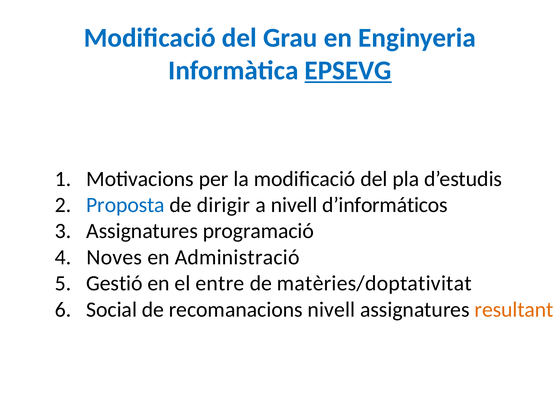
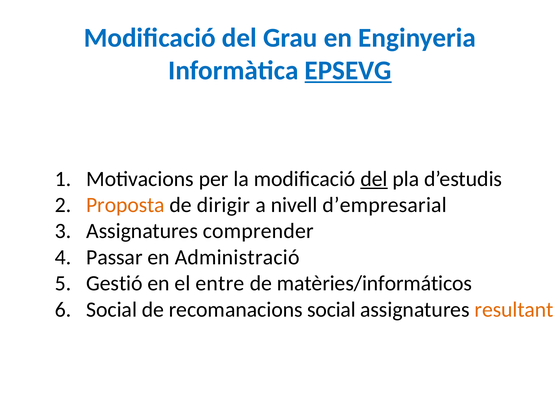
del underline: none -> present (374, 179)
Proposta colour: blue -> orange (125, 205)
d’informáticos: d’informáticos -> d’empresarial (385, 205)
programació: programació -> comprender (258, 231)
Noves: Noves -> Passar (114, 257)
matèries/doptativitat: matèries/doptativitat -> matèries/informáticos (374, 283)
recomanacions nivell: nivell -> social (332, 310)
